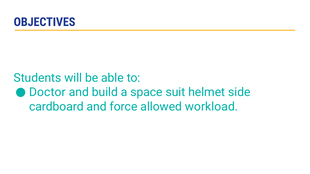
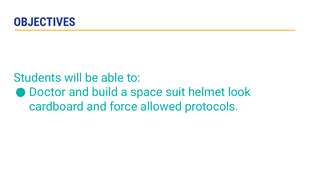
side: side -> look (239, 92)
workload: workload -> protocols (212, 107)
